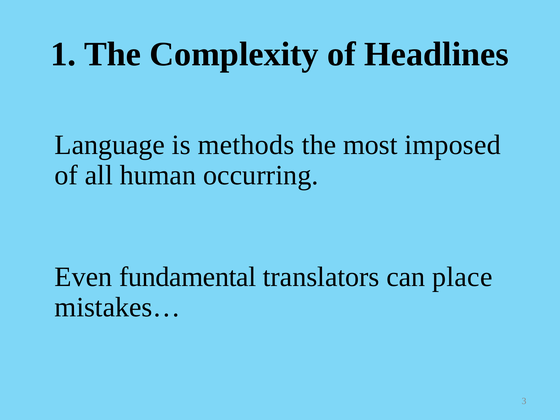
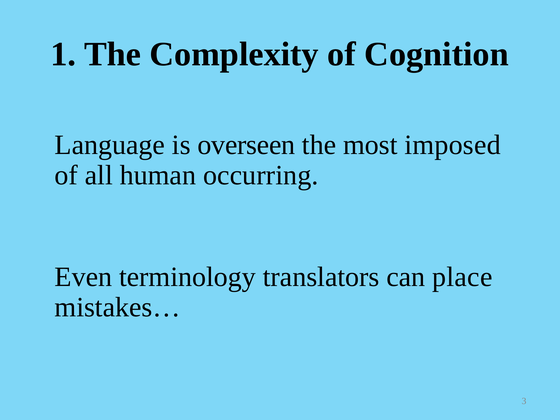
Headlines: Headlines -> Cognition (437, 54)
methods: methods -> overseen (246, 145)
fundamental: fundamental -> terminology (187, 277)
